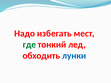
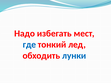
где colour: green -> blue (29, 45)
